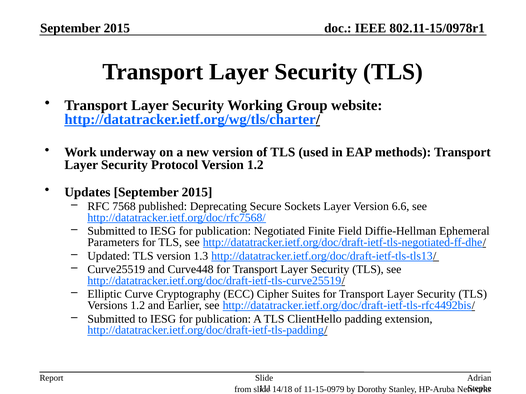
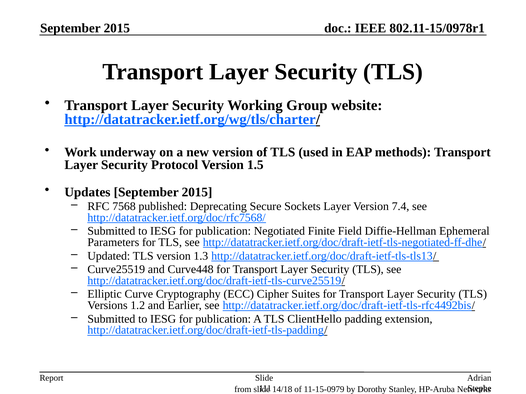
Version 1.2: 1.2 -> 1.5 (255, 165)
6.6: 6.6 -> 7.4 (401, 207)
